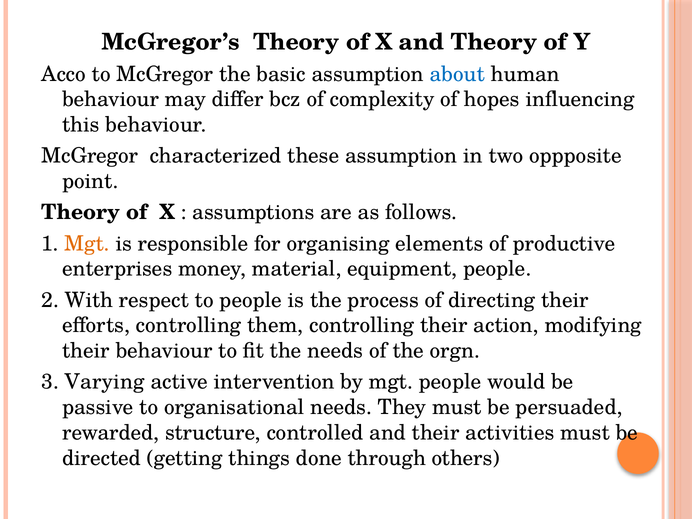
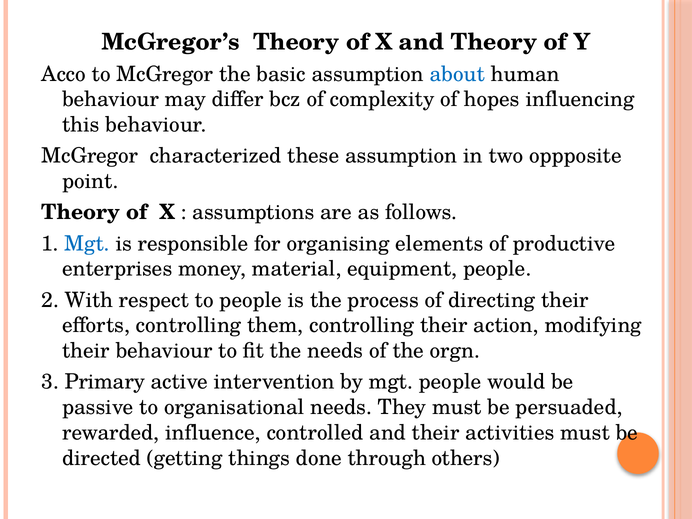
Mgt colour: orange -> blue (87, 244)
Varying: Varying -> Primary (105, 382)
structure: structure -> influence (213, 433)
